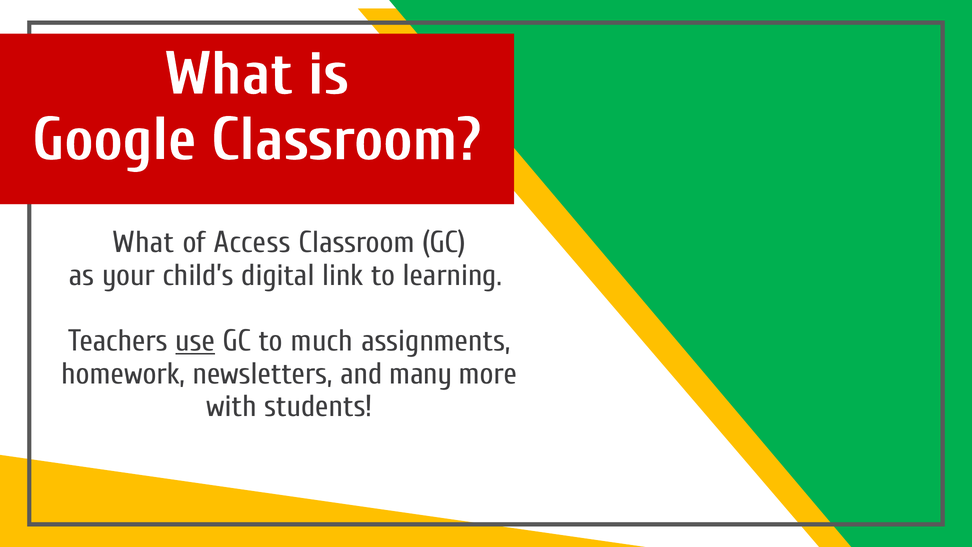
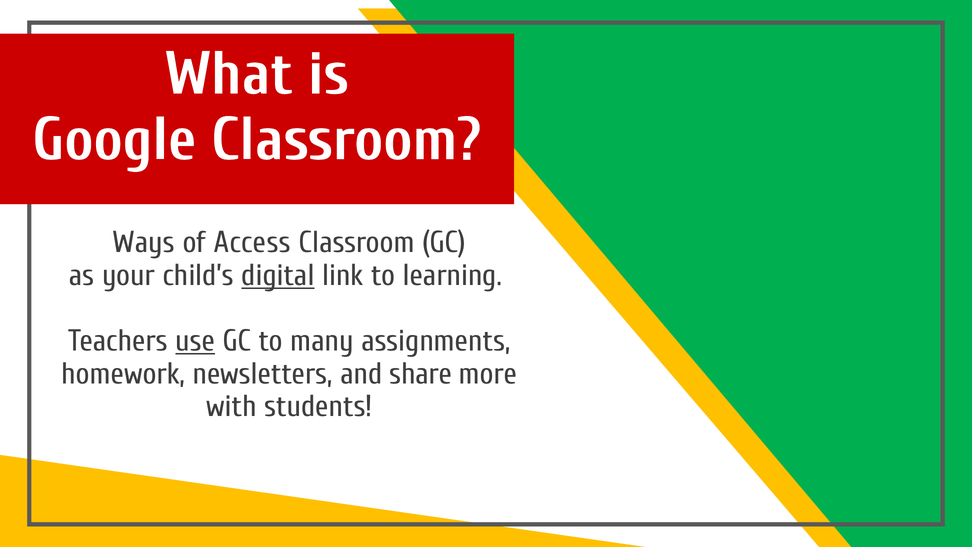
What: What -> Ways (144, 242)
digital underline: none -> present (278, 275)
much: much -> many (322, 341)
many: many -> share (421, 373)
